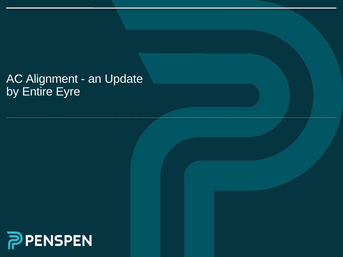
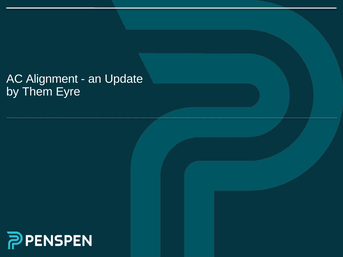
Entire: Entire -> Them (37, 92)
